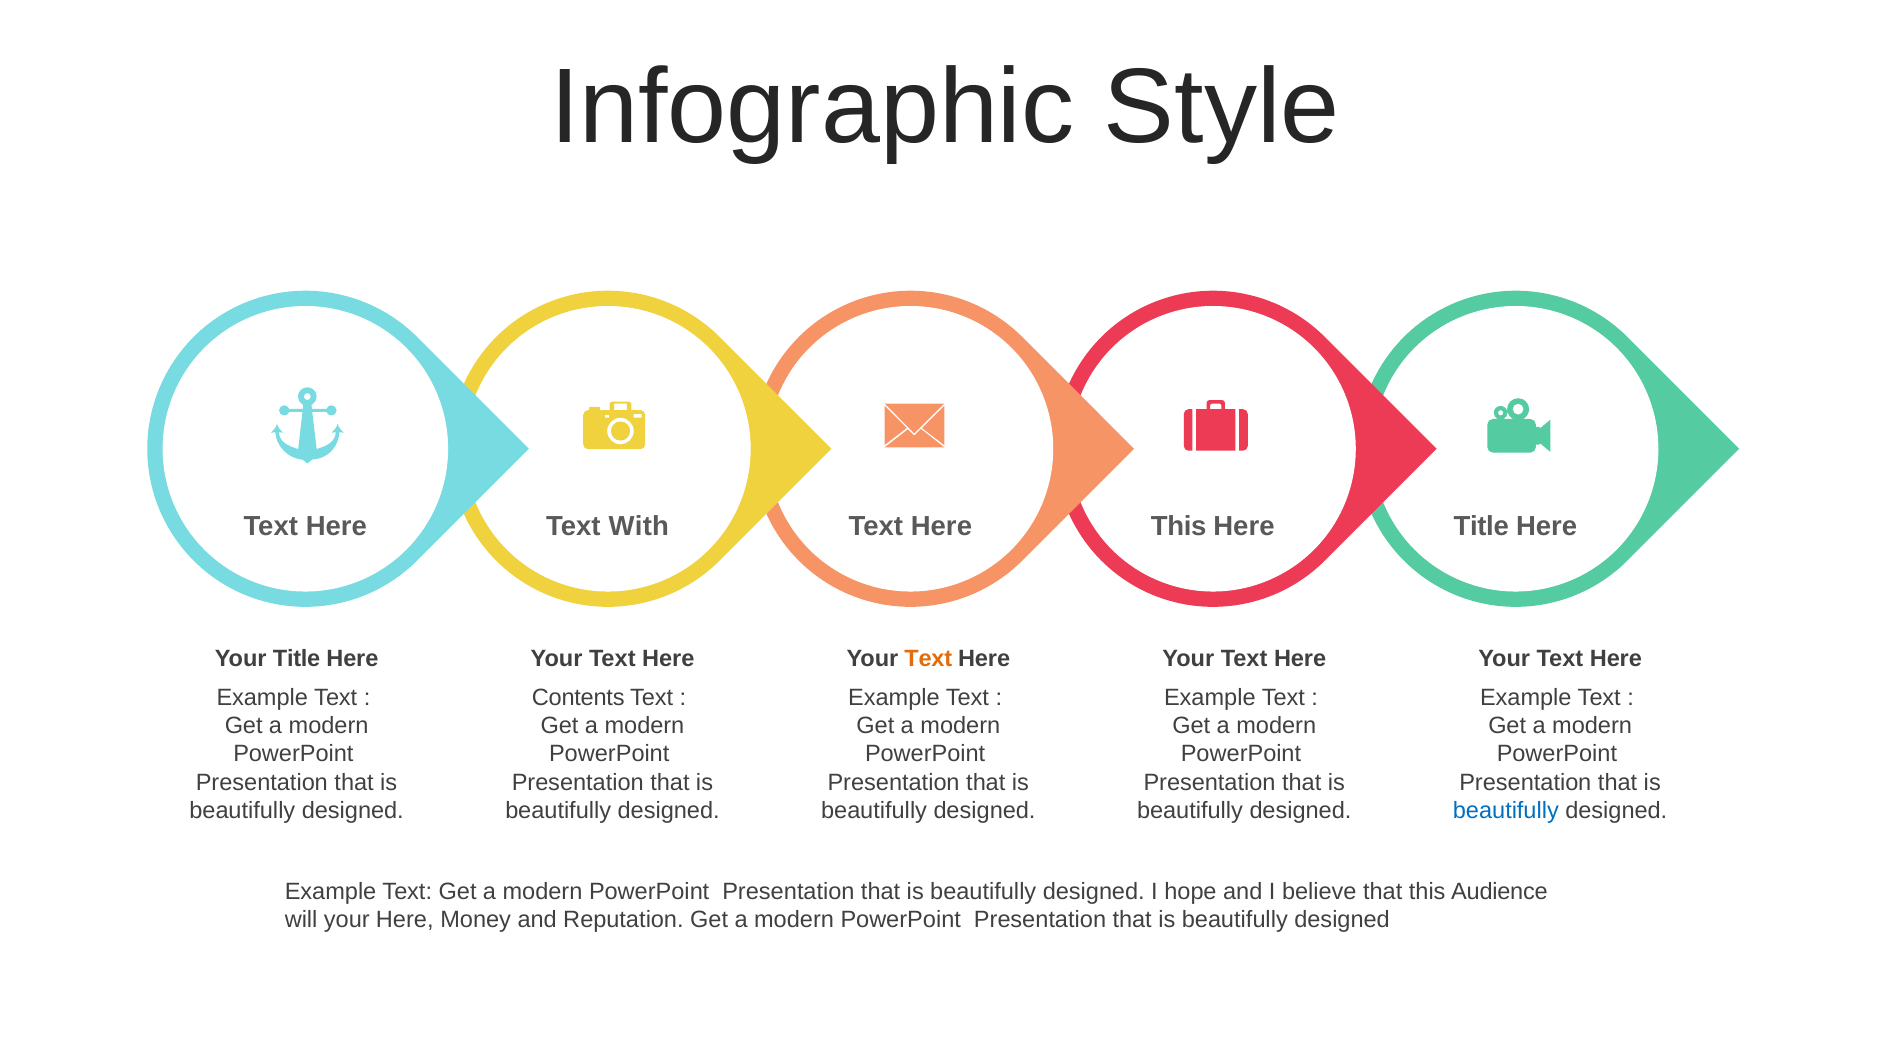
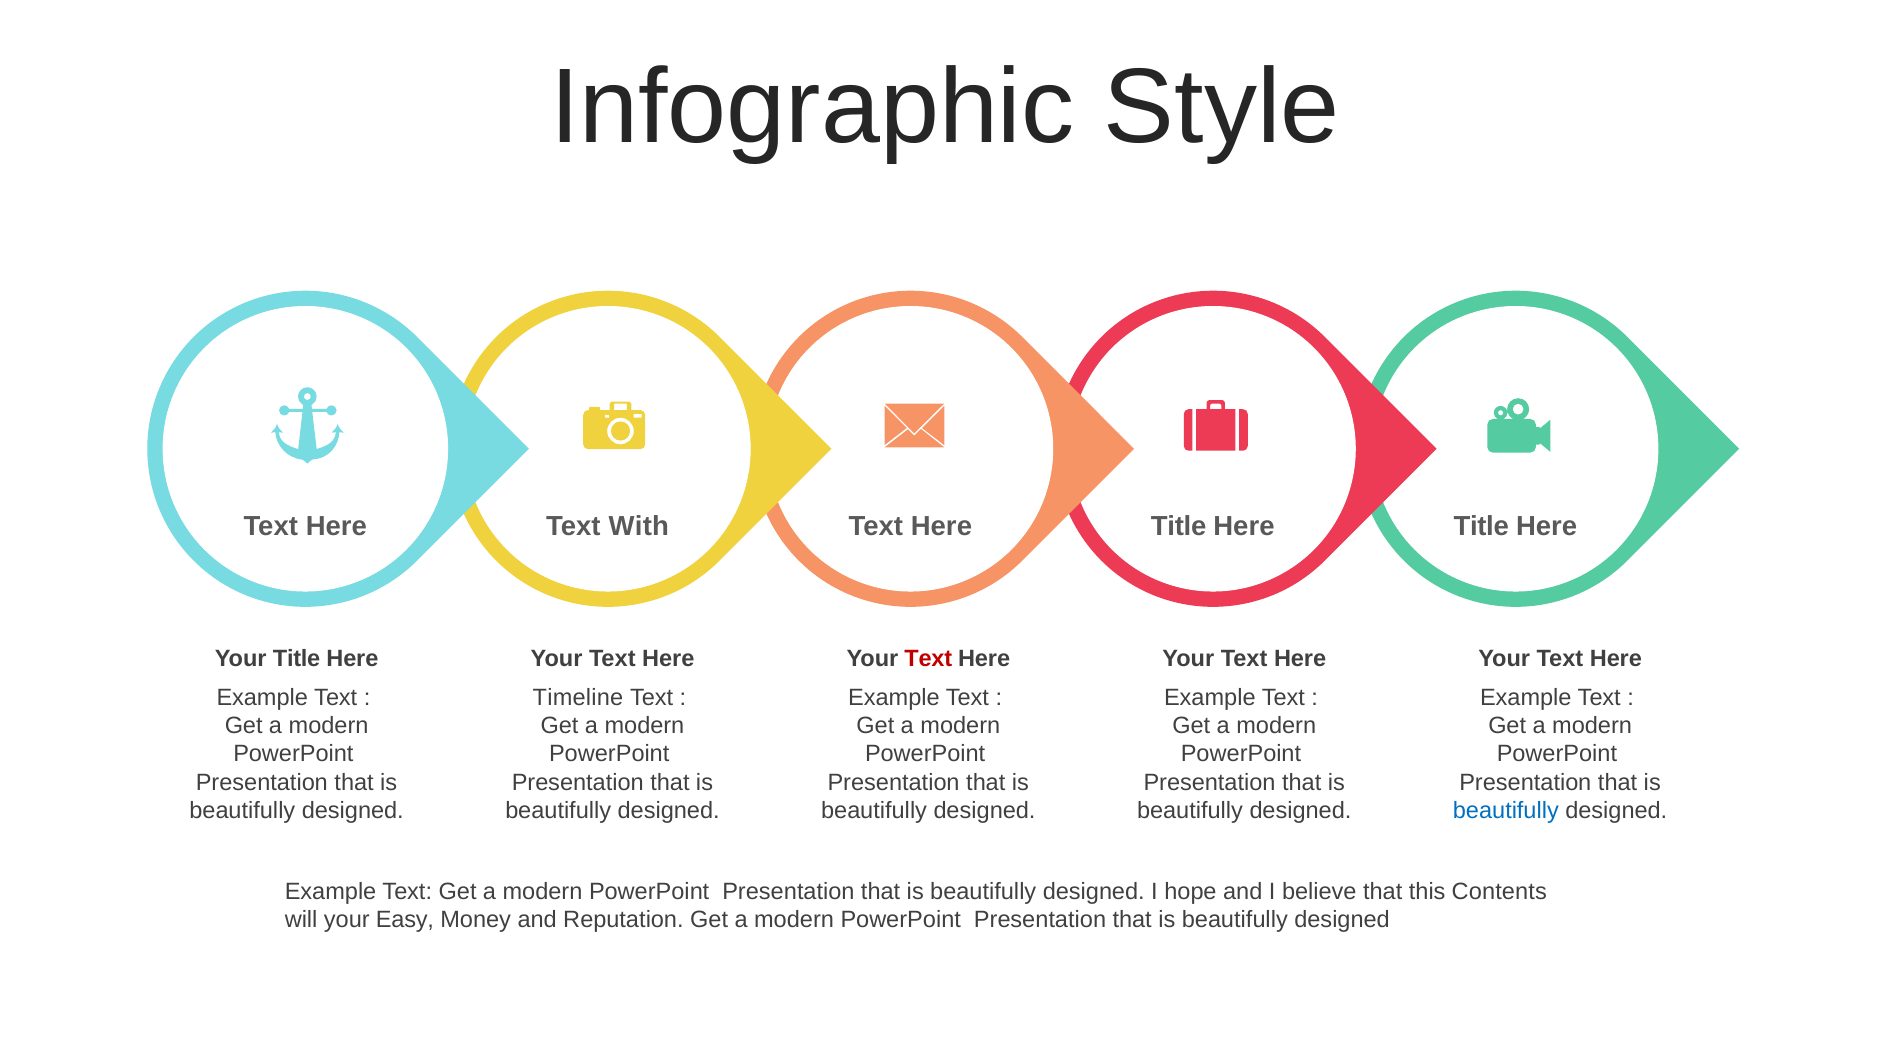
Text Here This: This -> Title (1179, 526)
Text colour: orange -> red (928, 659)
Contents: Contents -> Timeline (578, 697)
Audience: Audience -> Contents (1499, 892)
your Here: Here -> Easy (405, 920)
